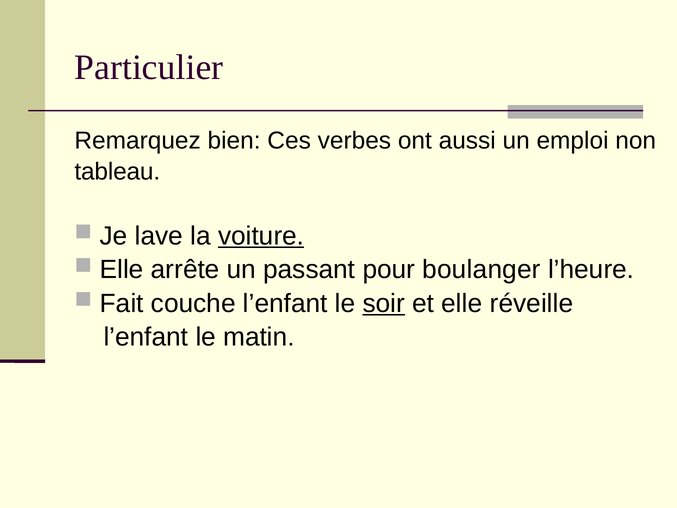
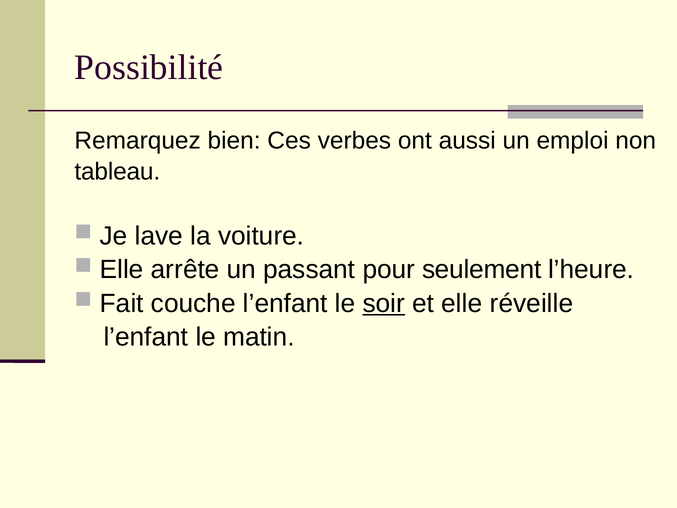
Particulier: Particulier -> Possibilité (149, 67)
voiture underline: present -> none (261, 236)
boulanger: boulanger -> seulement (482, 269)
